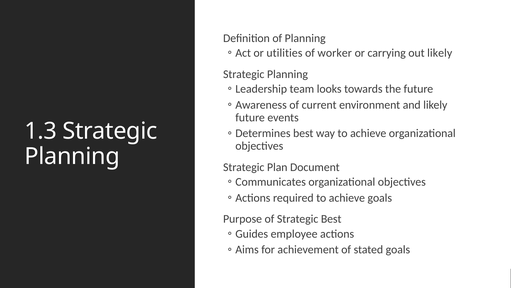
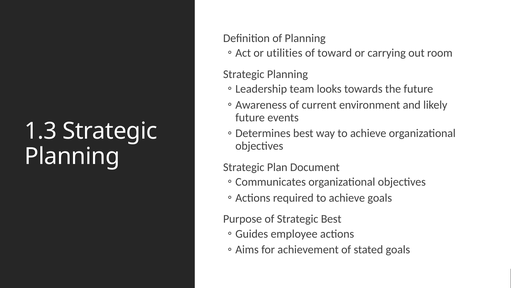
worker: worker -> toward (335, 53)
out likely: likely -> room (440, 53)
